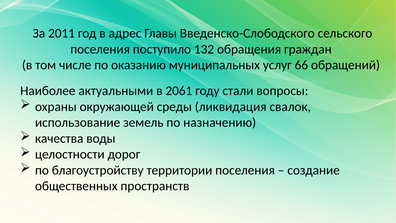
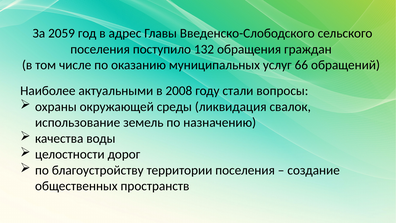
2011: 2011 -> 2059 (62, 33)
2061: 2061 -> 2008 (179, 91)
